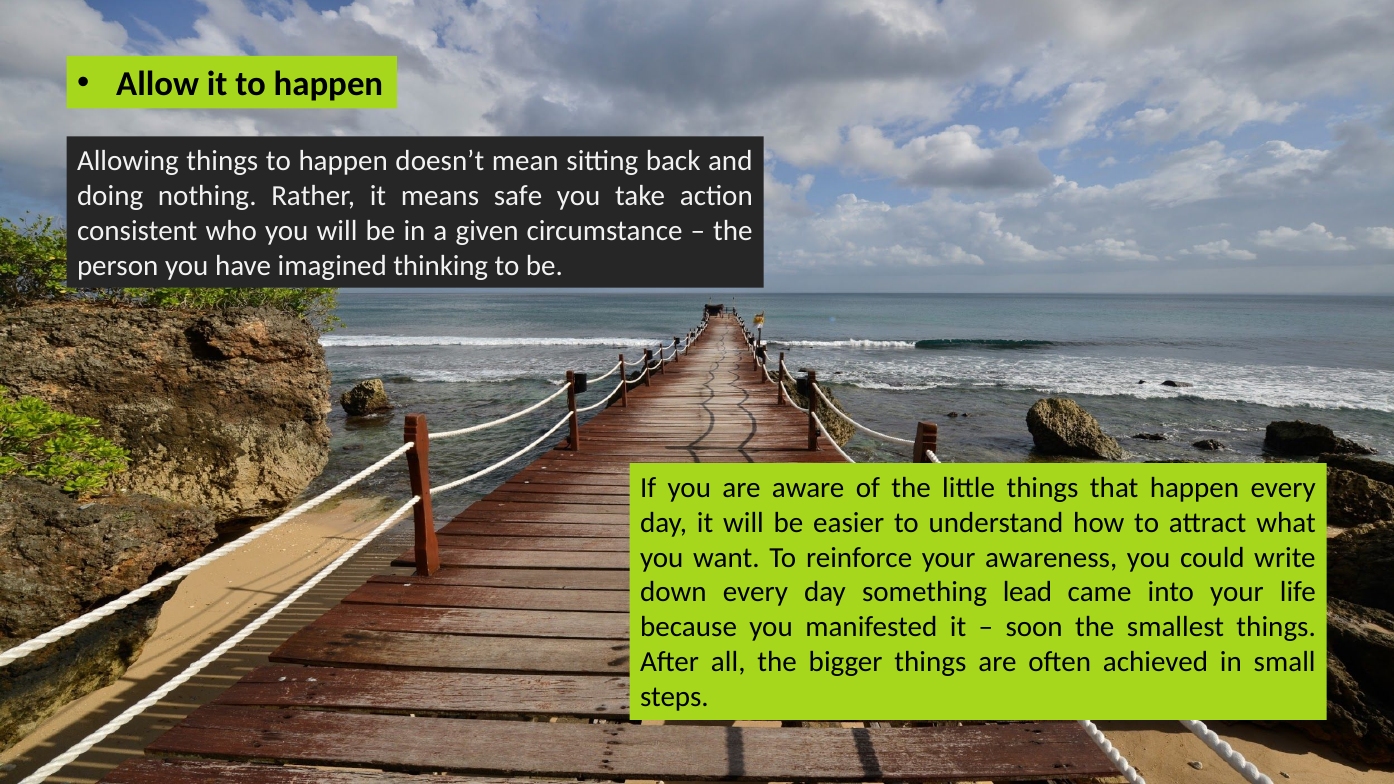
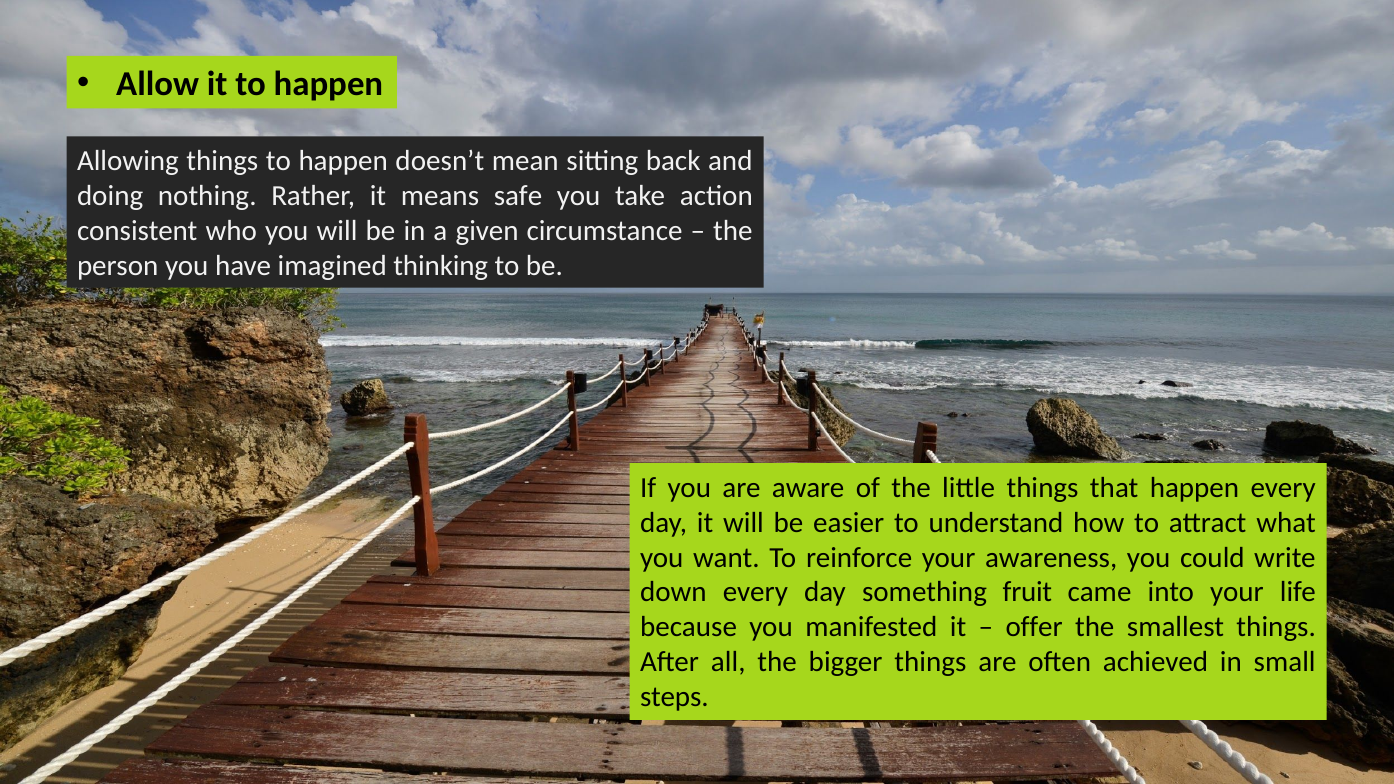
lead: lead -> fruit (1027, 592)
soon: soon -> offer (1034, 627)
